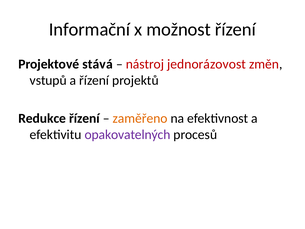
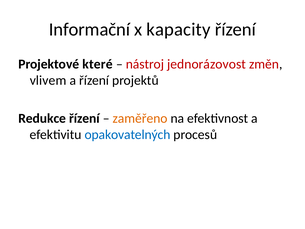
možnost: možnost -> kapacity (178, 30)
stává: stává -> které (97, 64)
vstupů: vstupů -> vlivem (48, 80)
opakovatelných colour: purple -> blue (127, 134)
